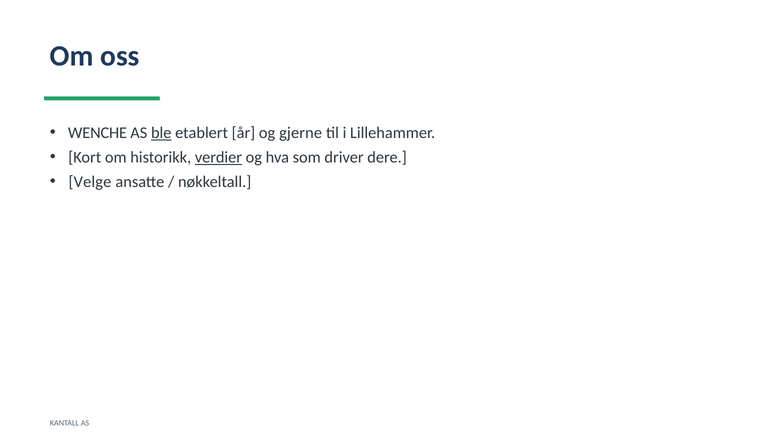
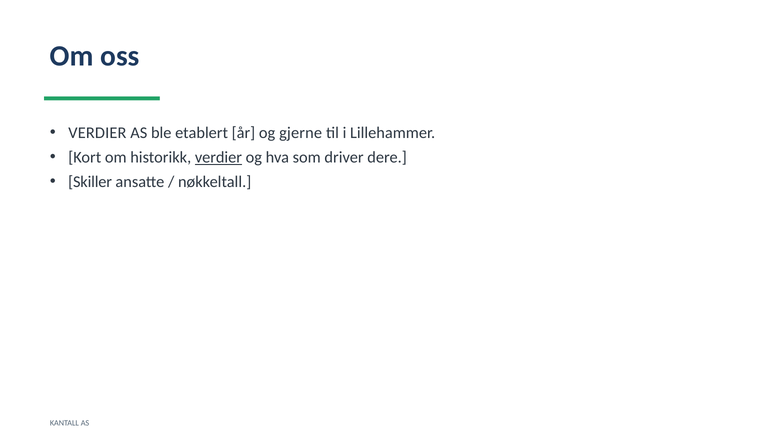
WENCHE: WENCHE -> VERDIER (97, 133)
ble underline: present -> none (161, 133)
Velge: Velge -> Skiller (90, 182)
